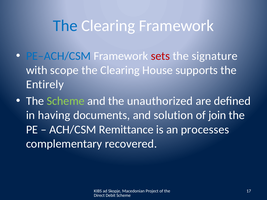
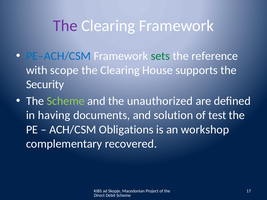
The colour: blue -> purple (65, 26)
sets colour: red -> green (160, 56)
signature: signature -> reference (215, 56)
Entirely: Entirely -> Security (45, 85)
join: join -> test (217, 115)
Remittance: Remittance -> Obligations (126, 130)
processes: processes -> workshop (205, 130)
